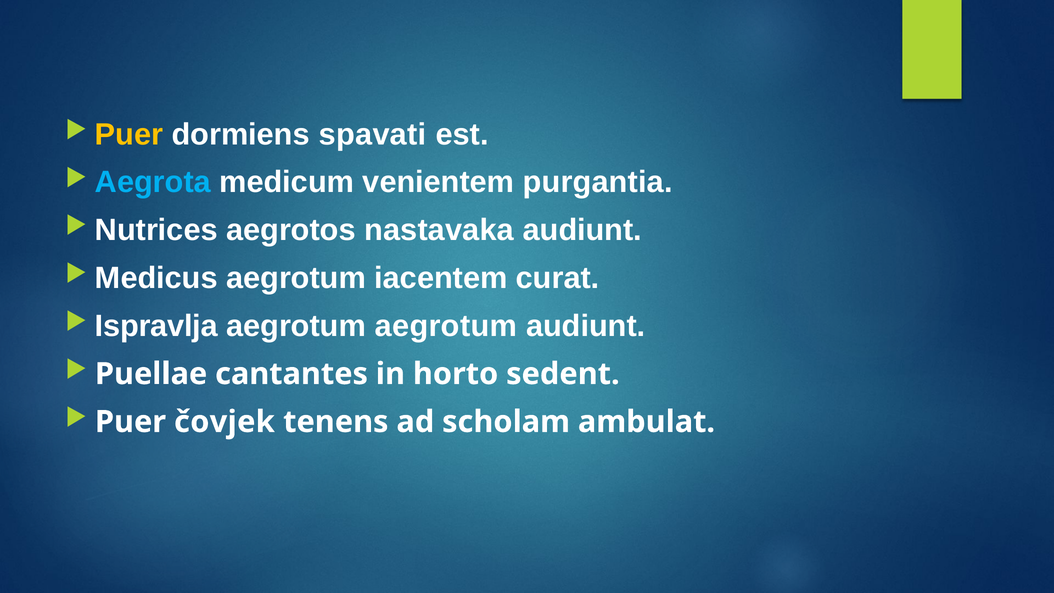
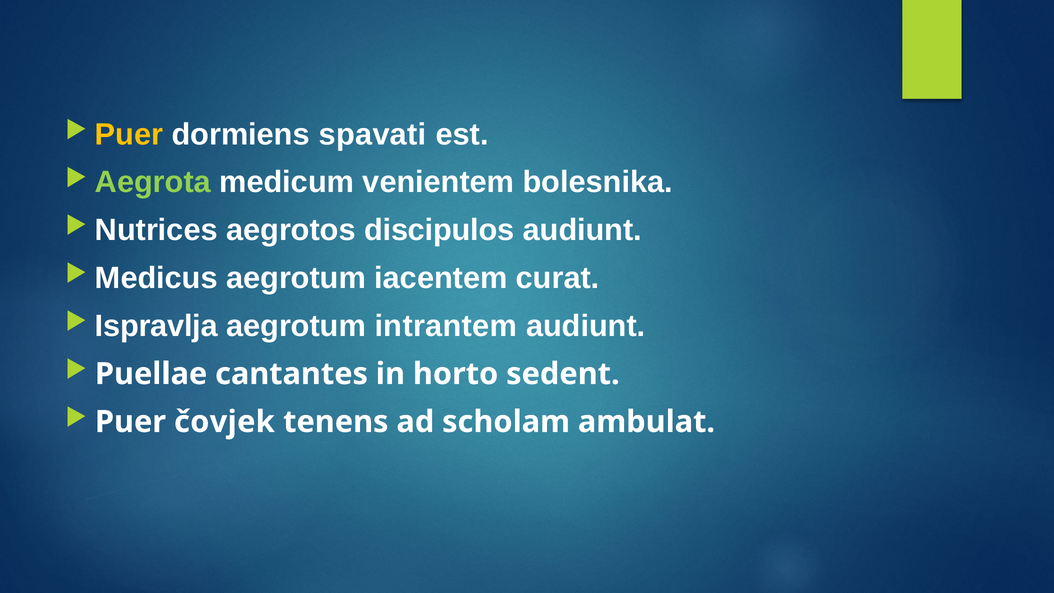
Aegrota colour: light blue -> light green (153, 182)
purgantia: purgantia -> bolesnika (598, 182)
nastavaka: nastavaka -> discipulos (439, 230)
aegrotum aegrotum: aegrotum -> intrantem (446, 326)
